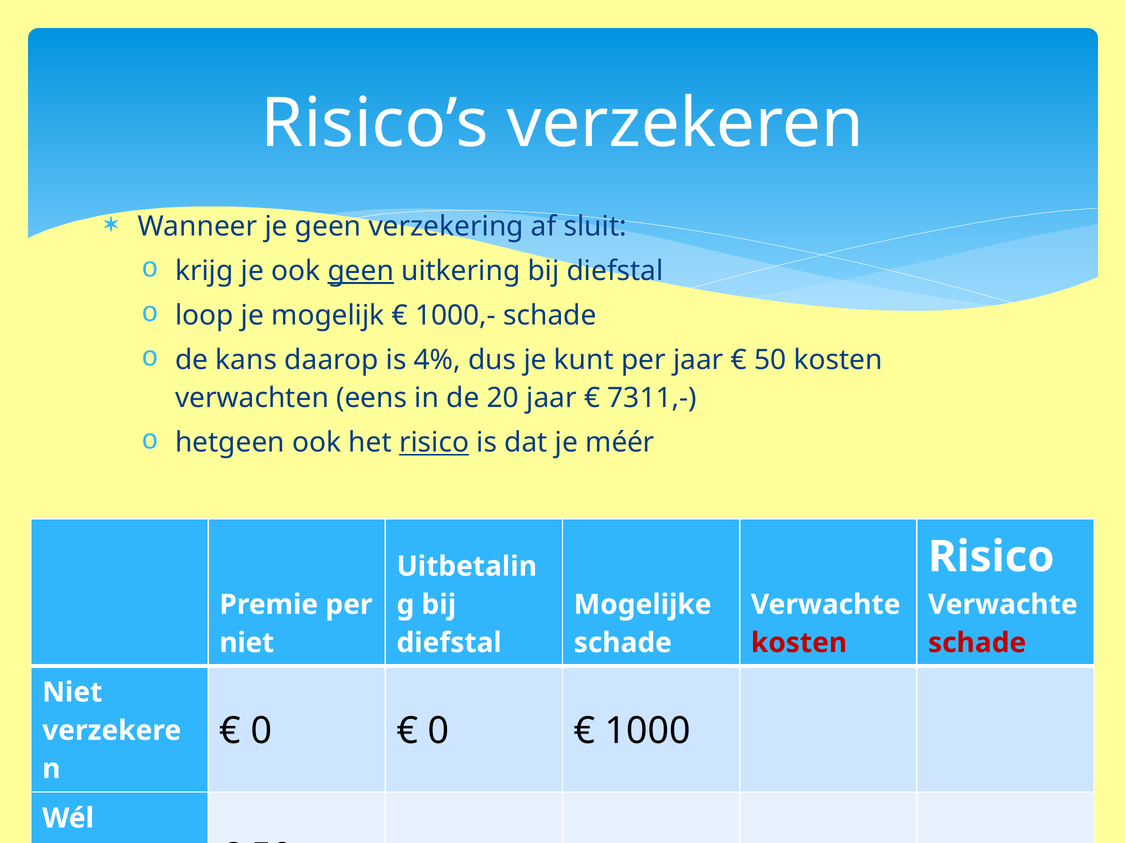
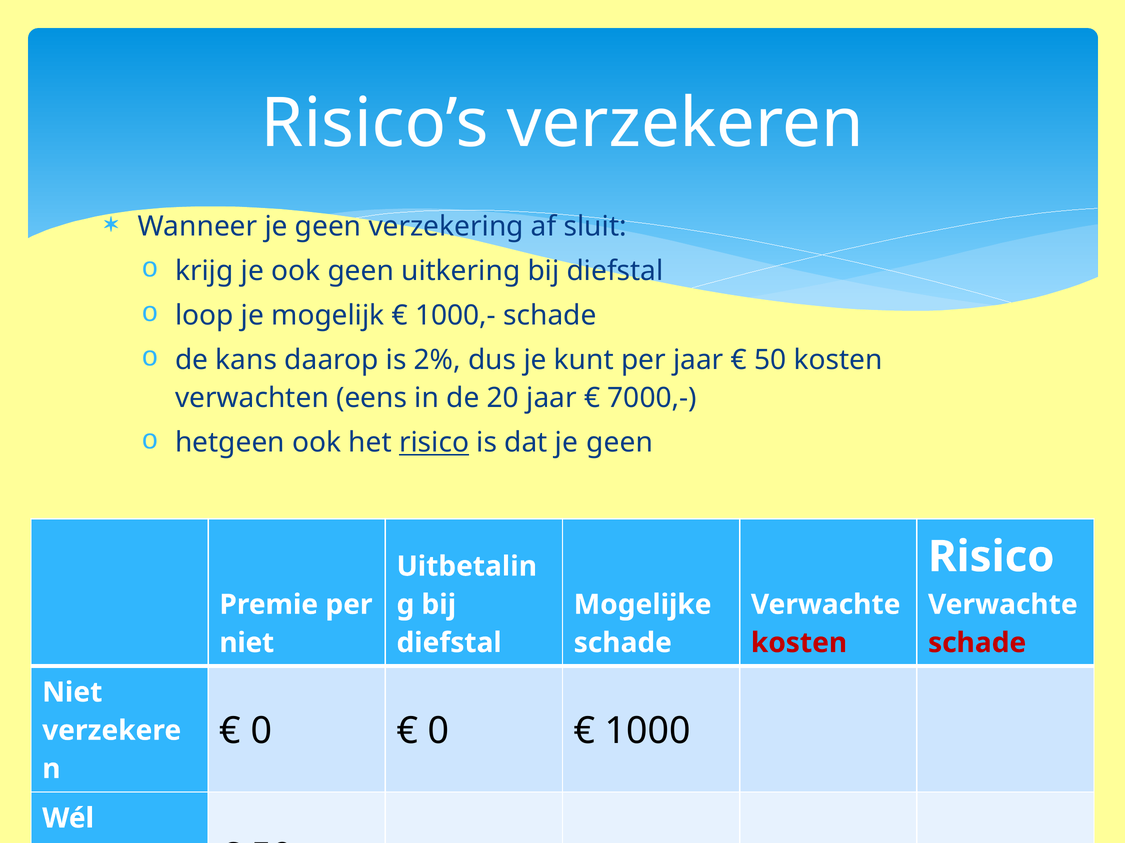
geen underline: present -> none (361, 271)
4%: 4% -> 2% (437, 360)
7311,-: 7311,- -> 7000,- (652, 399)
dat je méér: méér -> geen (620, 443)
